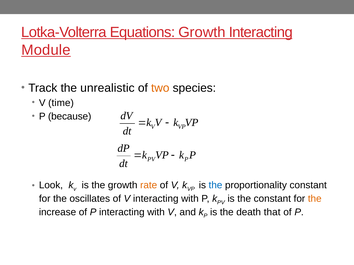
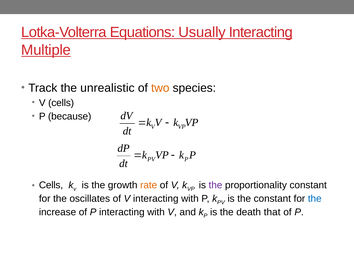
Equations Growth: Growth -> Usually (202, 32)
Module: Module -> Multiple (46, 50)
V time: time -> cells (61, 103)
Look: Look -> Cells (51, 186)
the colour: blue -> purple (215, 186)
the colour: orange -> blue (315, 199)
